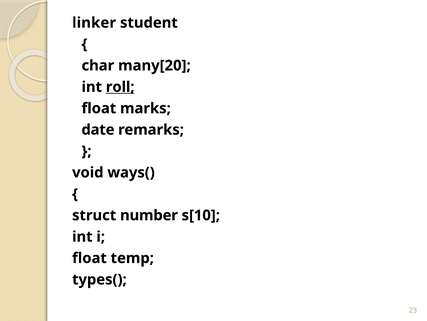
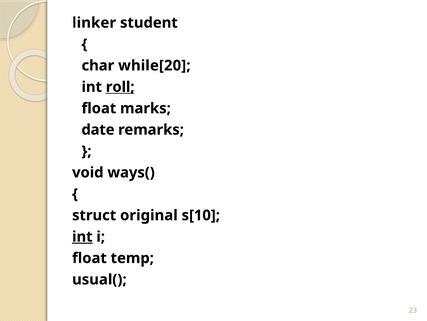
many[20: many[20 -> while[20 (154, 65)
number: number -> original (149, 215)
int underline: none -> present (82, 236)
types(: types( -> usual( (99, 279)
